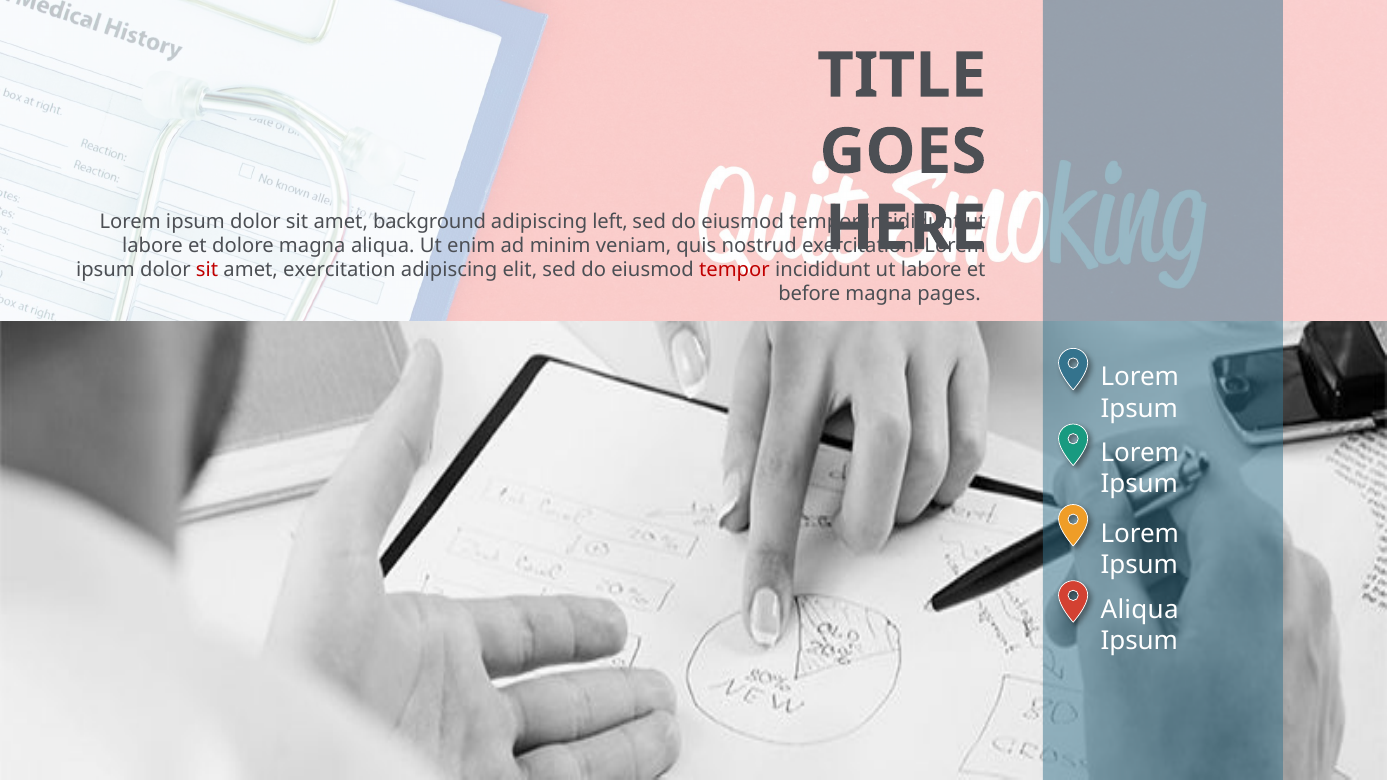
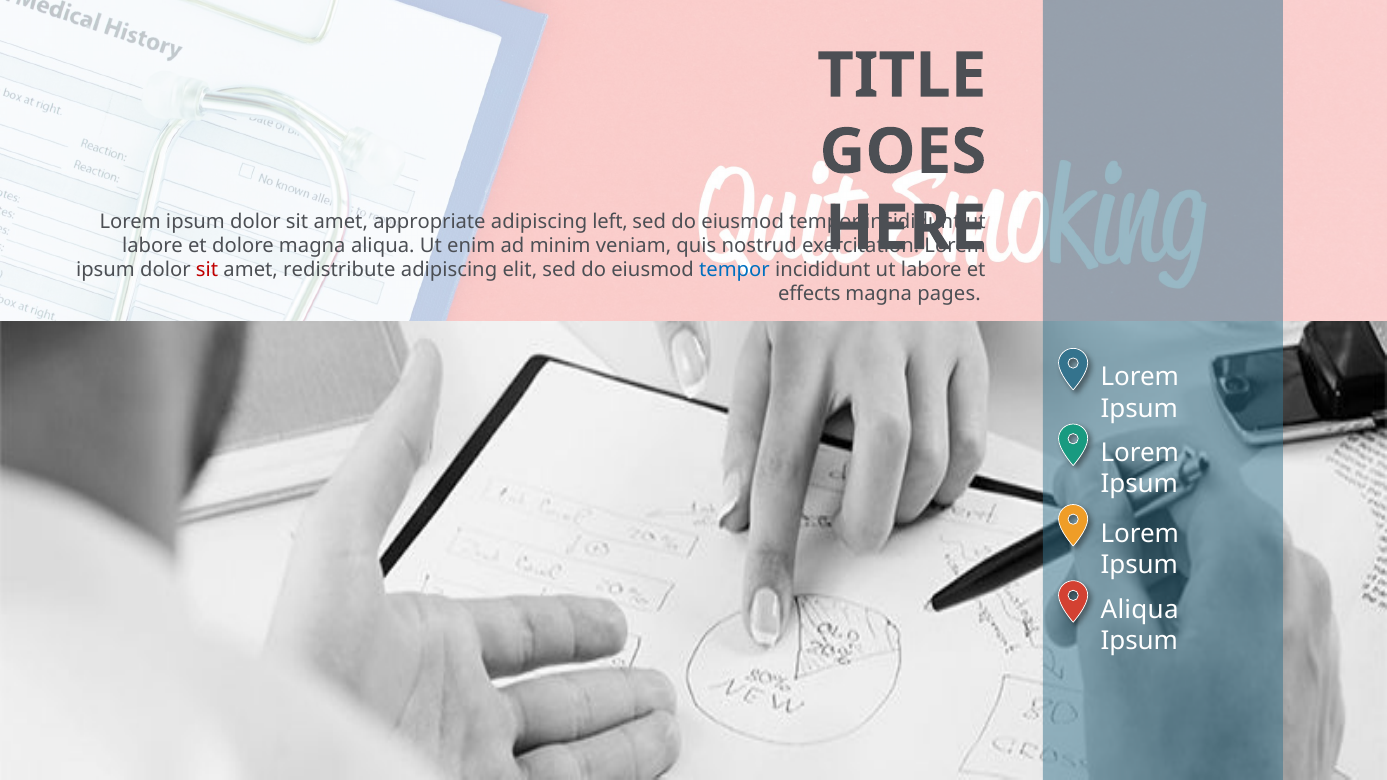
background: background -> appropriate (429, 221)
amet exercitation: exercitation -> redistribute (339, 270)
tempor colour: red -> blue (734, 270)
before: before -> effects (809, 294)
